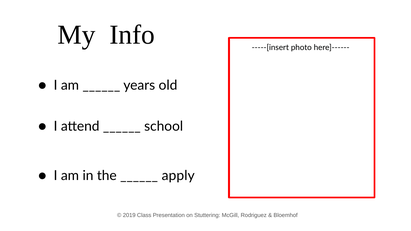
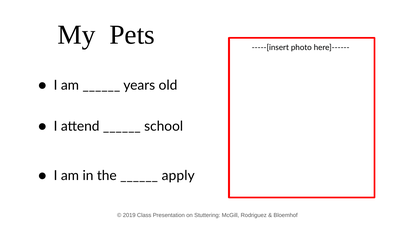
Info: Info -> Pets (132, 35)
